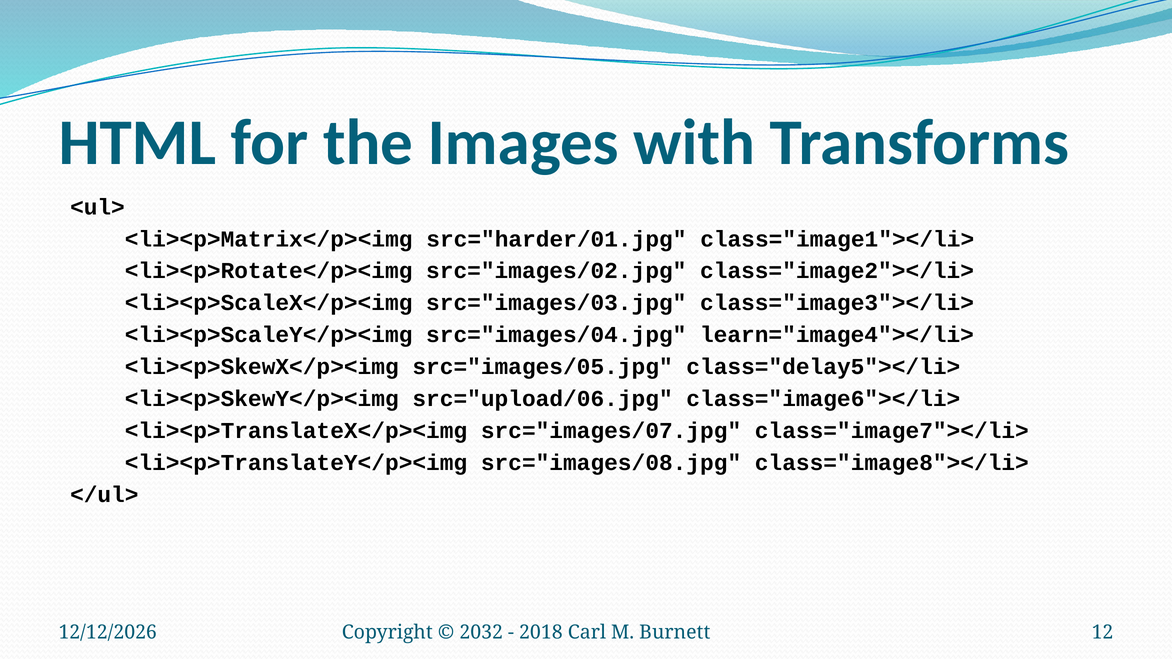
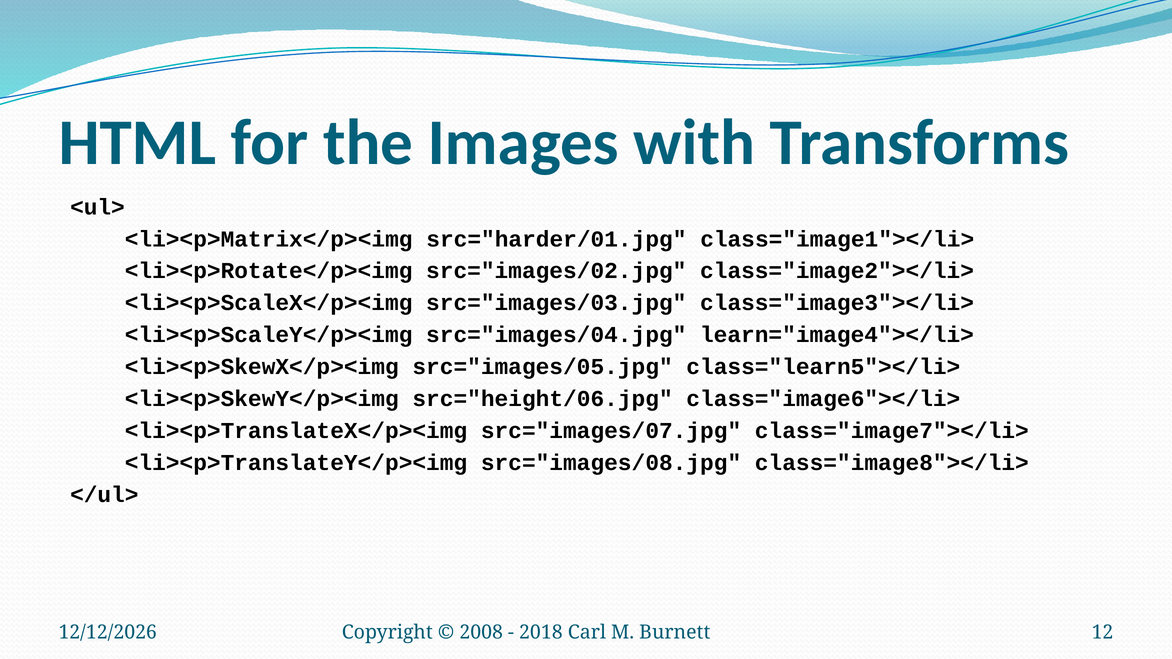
class="delay5"></li>: class="delay5"></li> -> class="learn5"></li> (823, 367)
src="upload/06.jpg: src="upload/06.jpg -> src="height/06.jpg (543, 399)
2032: 2032 -> 2008 (481, 633)
